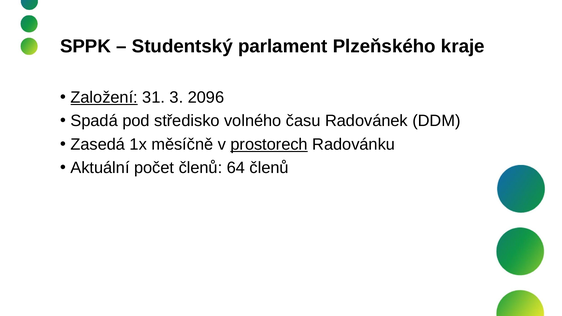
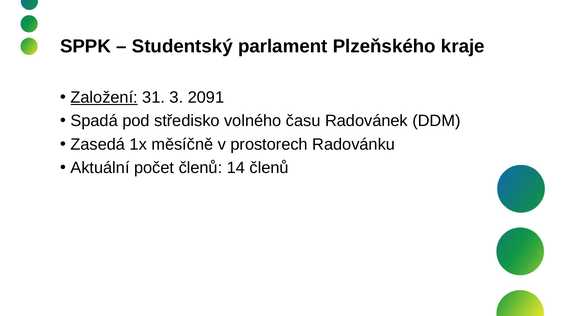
2096: 2096 -> 2091 (206, 97)
prostorech underline: present -> none (269, 144)
64: 64 -> 14 (236, 168)
